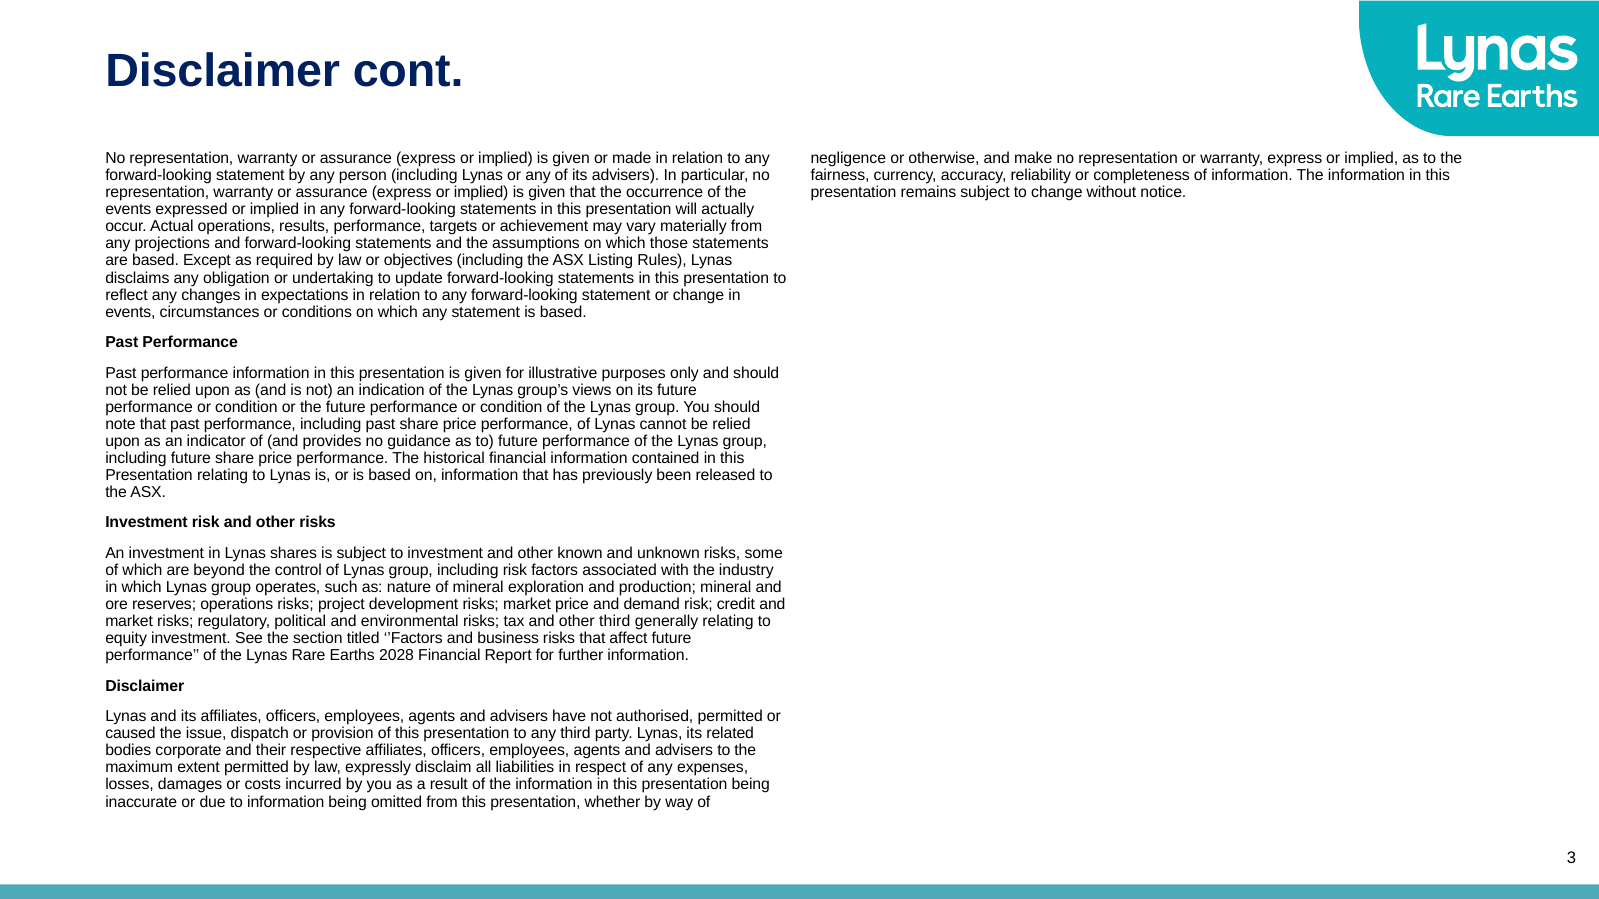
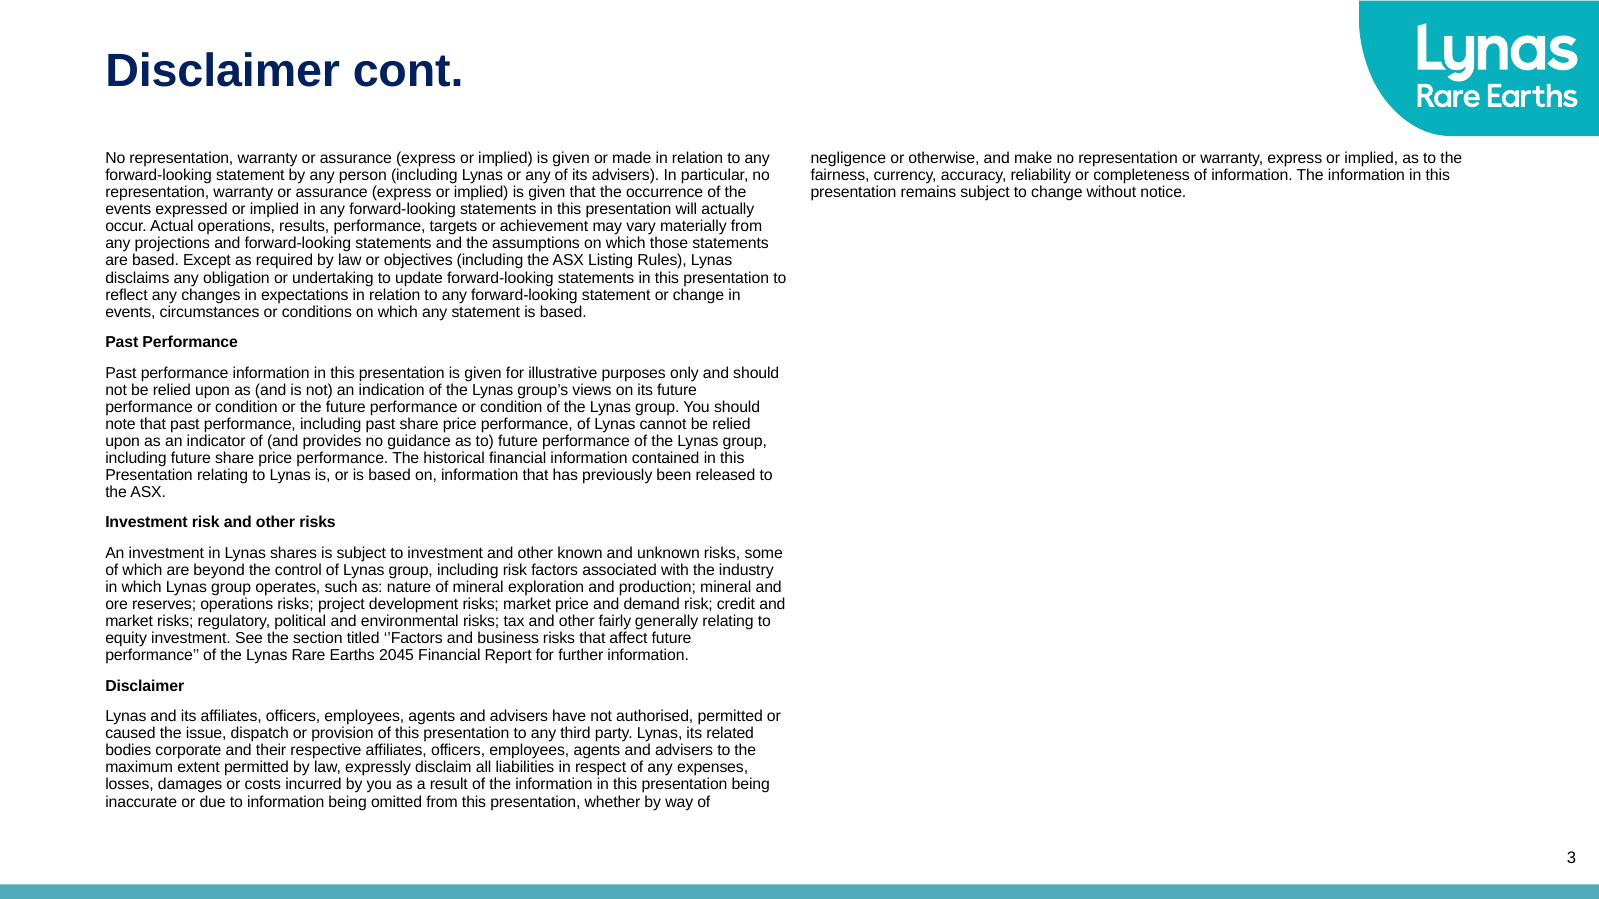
other third: third -> fairly (615, 622)
2028: 2028 -> 2045 (397, 656)
